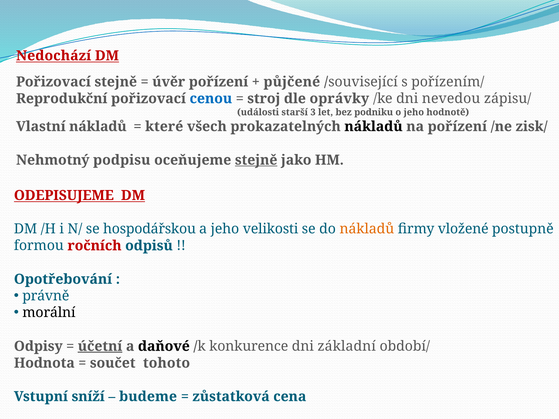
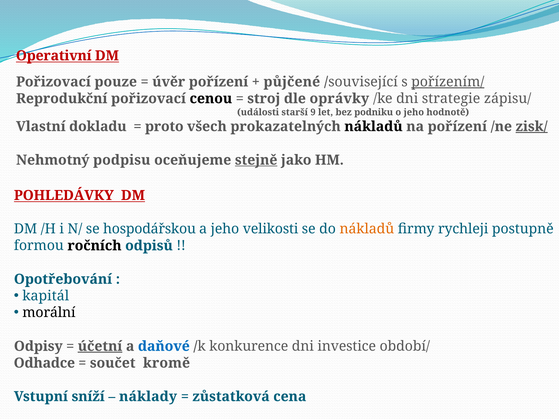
Nedochází: Nedochází -> Operativní (54, 56)
Pořizovací stejně: stejně -> pouze (116, 82)
pořízením/ underline: none -> present (448, 82)
cenou colour: blue -> black (211, 99)
nevedou: nevedou -> strategie (451, 99)
3: 3 -> 9 (313, 112)
Vlastní nákladů: nákladů -> dokladu (98, 127)
které: které -> proto (164, 127)
zisk/ underline: none -> present (532, 127)
ODEPISUJEME: ODEPISUJEME -> POHLEDÁVKY (64, 196)
vložené: vložené -> rychleji (463, 229)
ročních colour: red -> black (95, 246)
právně: právně -> kapitál (46, 296)
daňové colour: black -> blue (164, 346)
základní: základní -> investice (347, 346)
Hodnota: Hodnota -> Odhadce (44, 363)
tohoto: tohoto -> kromě (166, 363)
budeme: budeme -> náklady (148, 397)
